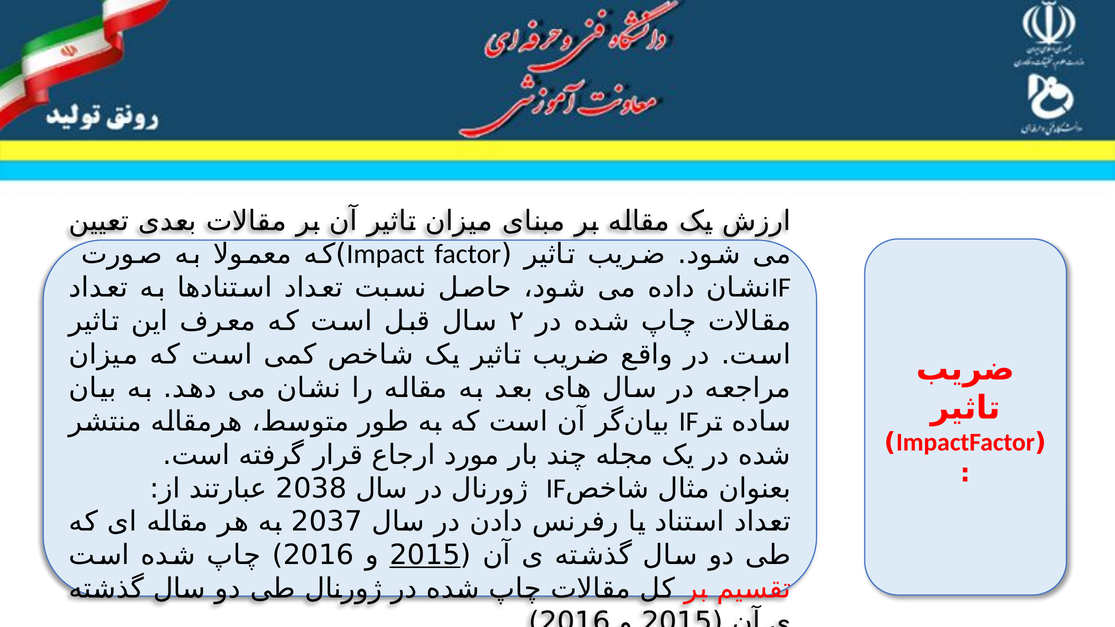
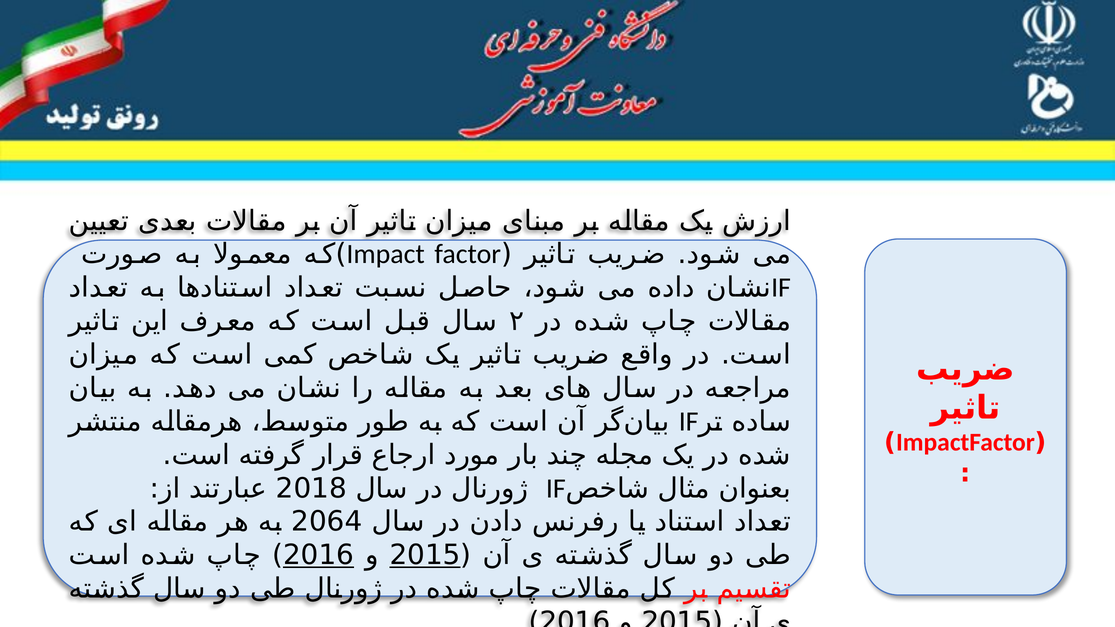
2038: 2038 -> 2018 (311, 488)
2037: 2037 -> 2064 (327, 522)
2016 underline: none -> present (319, 555)
